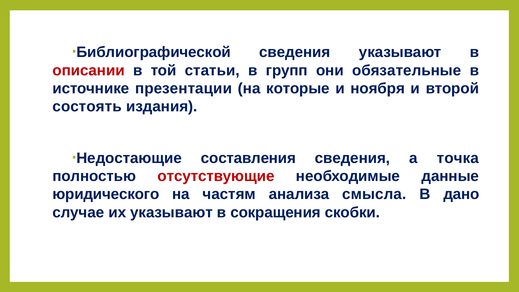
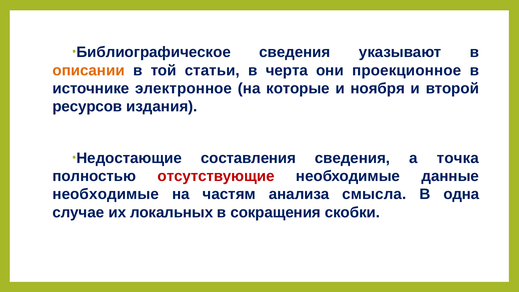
Библиографической: Библиографической -> Библиографическое (154, 52)
описании colour: red -> orange (89, 70)
групп: групп -> черта (287, 70)
обязательные: обязательные -> проекционное (407, 70)
презентации: презентации -> электронное (184, 88)
состоять: состоять -> ресурсов (87, 107)
юридического: юридического -> необходимые (106, 194)
дано: дано -> одна (461, 194)
их указывают: указывают -> локальных (172, 212)
